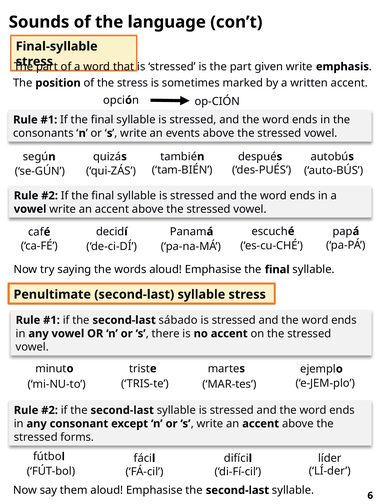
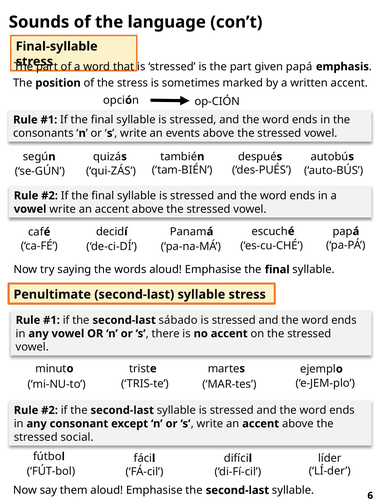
given write: write -> papá (299, 67)
forms: forms -> social (77, 437)
